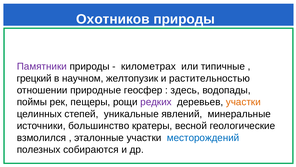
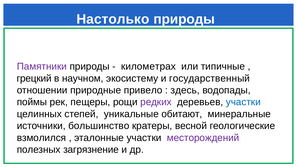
Охотников: Охотников -> Настолько (113, 19)
желтопузик: желтопузик -> экосистему (132, 78)
растительностью: растительностью -> государственный (210, 78)
геосфер: геосфер -> привело (143, 90)
участки colour: orange -> blue (243, 102)
явлений: явлений -> обитают (182, 114)
месторождений colour: blue -> purple (203, 137)
собираются: собираются -> загрязнение (91, 149)
